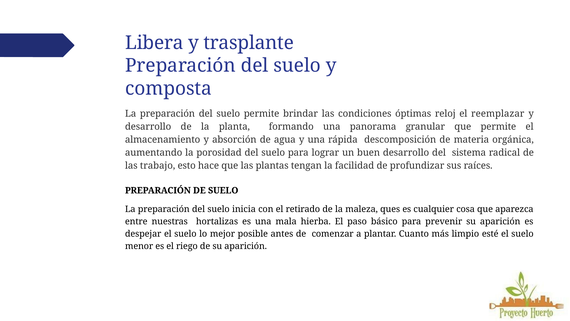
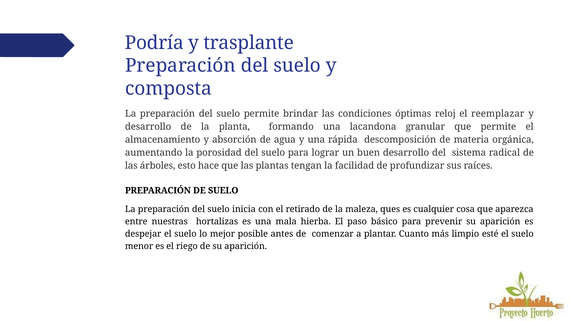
Libera: Libera -> Podría (154, 43)
panorama: panorama -> lacandona (373, 126)
trabajo: trabajo -> árboles (158, 165)
